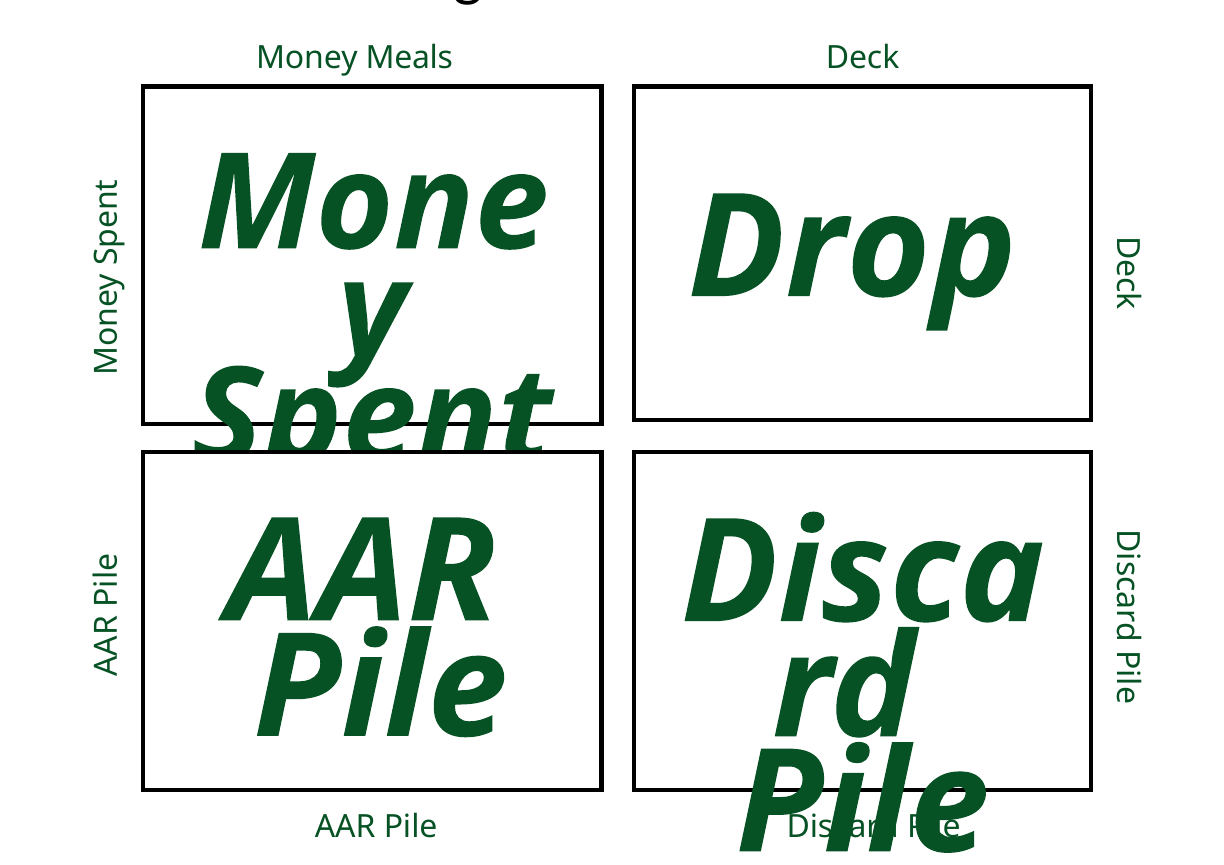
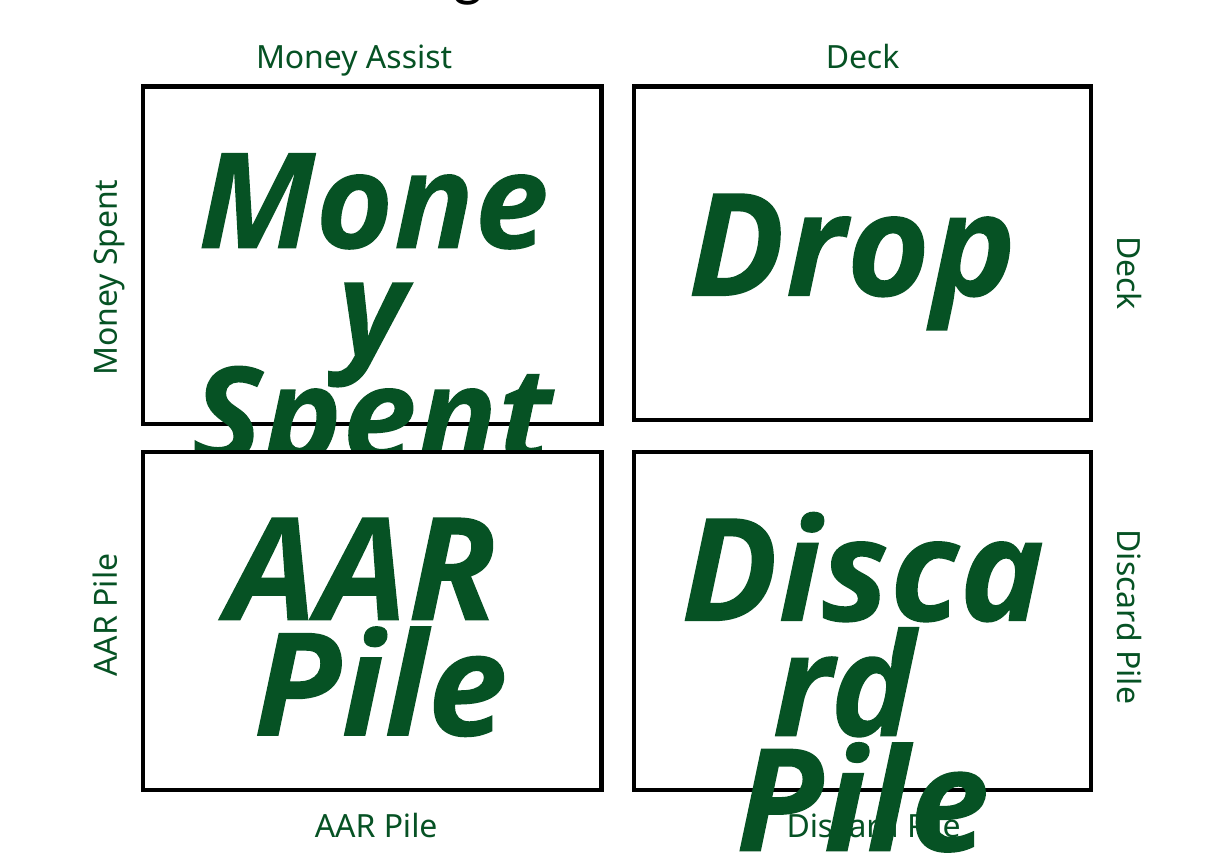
Meals: Meals -> Assist (409, 58)
